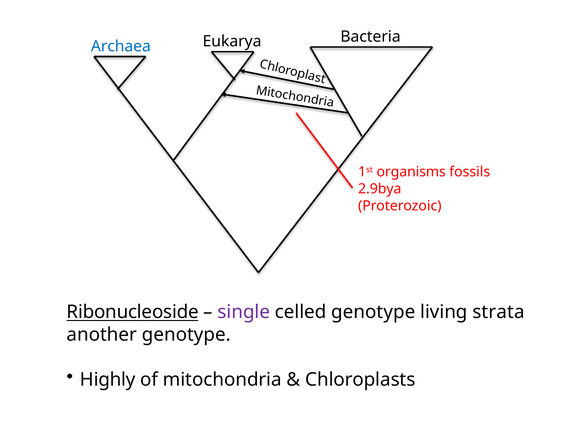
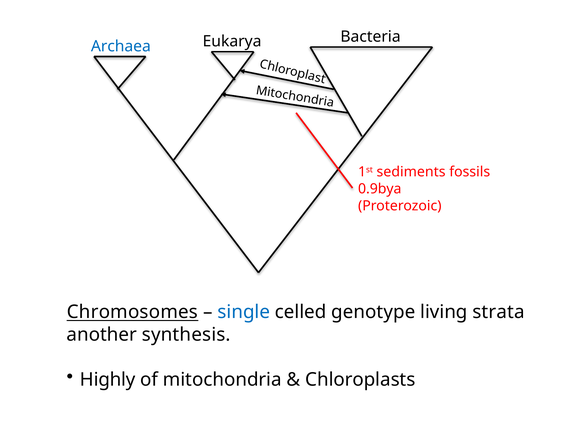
organisms: organisms -> sediments (411, 172)
2.9bya: 2.9bya -> 0.9bya (380, 189)
Ribonucleoside: Ribonucleoside -> Chromosomes (132, 312)
single colour: purple -> blue (244, 312)
another genotype: genotype -> synthesis (186, 335)
